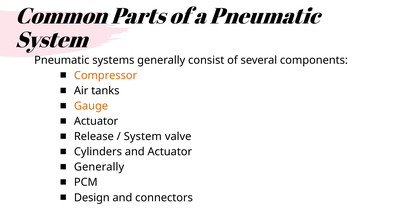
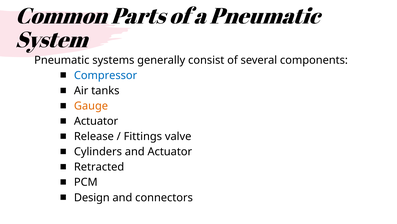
Compressor colour: orange -> blue (106, 75)
System: System -> Fittings (143, 136)
Generally: Generally -> Retracted (99, 167)
